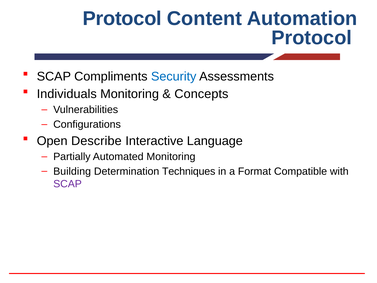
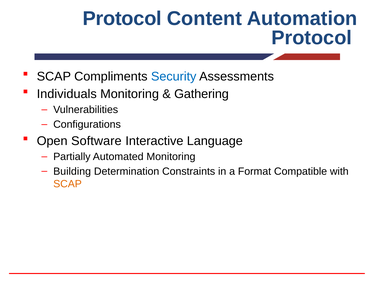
Concepts: Concepts -> Gathering (202, 94)
Describe: Describe -> Software (96, 141)
Techniques: Techniques -> Constraints (189, 171)
SCAP colour: purple -> orange (68, 184)
